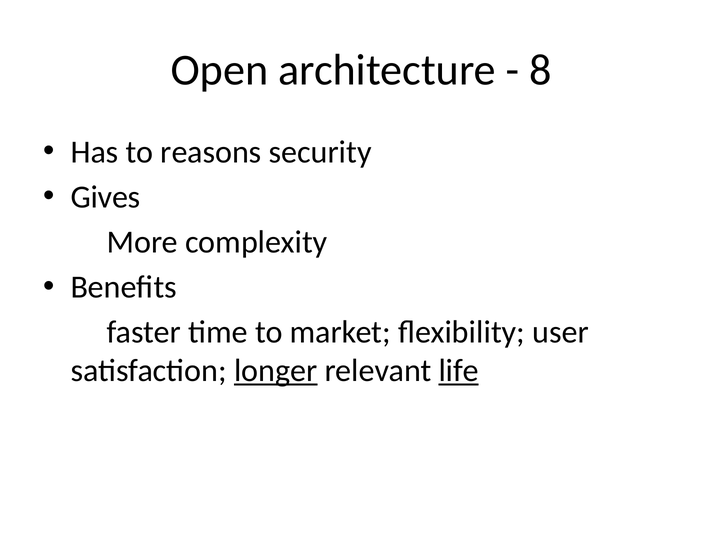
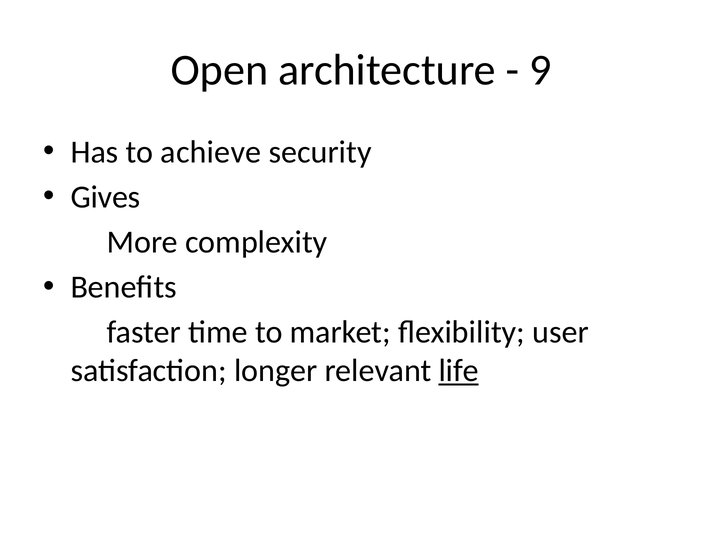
8: 8 -> 9 (541, 70)
reasons: reasons -> achieve (211, 152)
longer underline: present -> none (276, 370)
